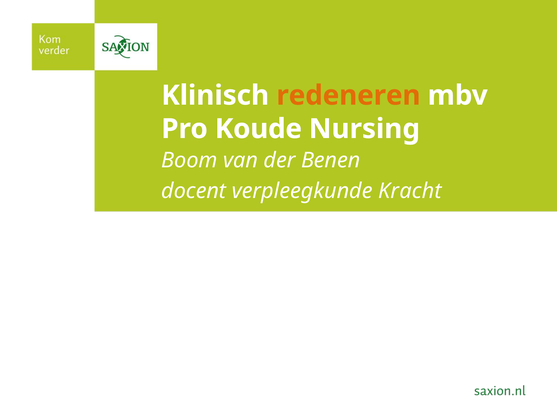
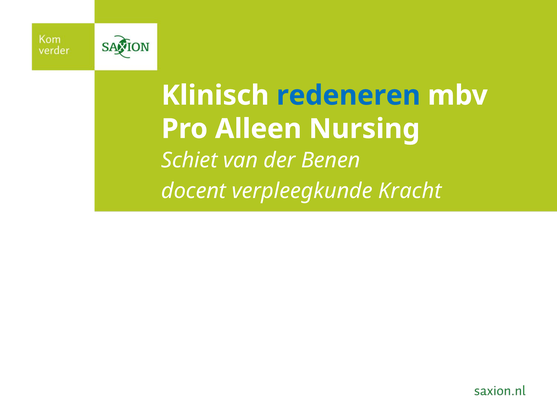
redeneren colour: orange -> blue (348, 95)
Koude: Koude -> Alleen (258, 129)
Boom: Boom -> Schiet (189, 160)
